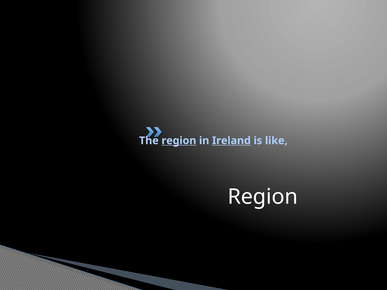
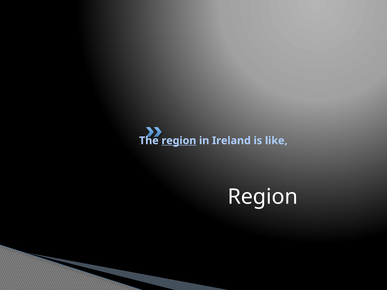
Ireland underline: present -> none (231, 141)
